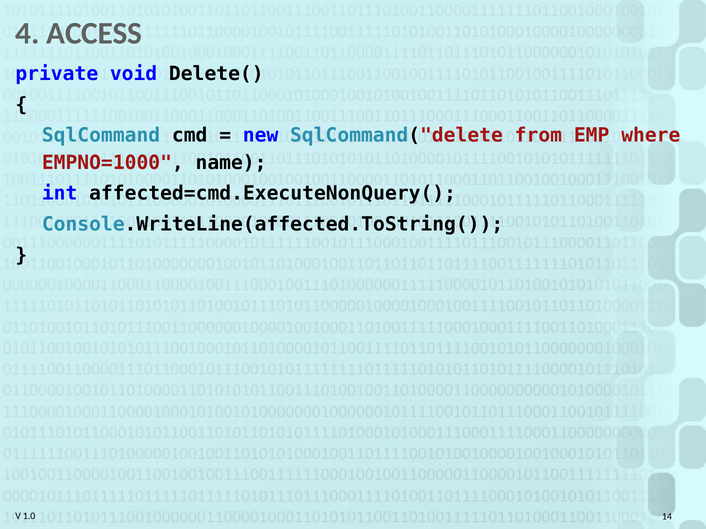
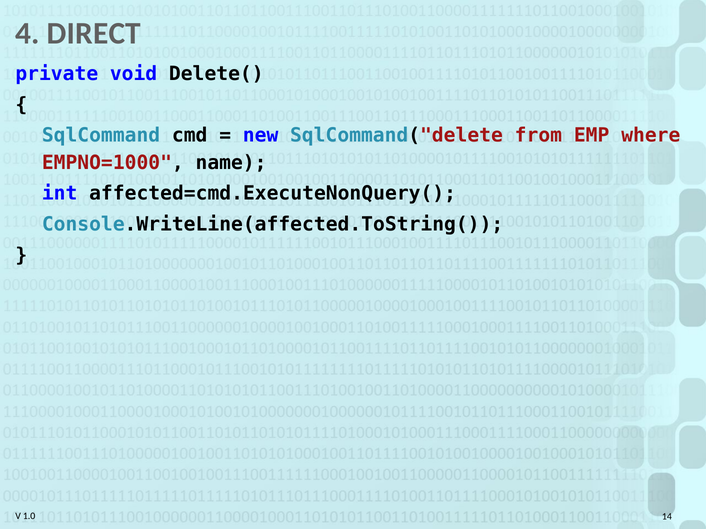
ACCESS: ACCESS -> DIRECT (94, 34)
